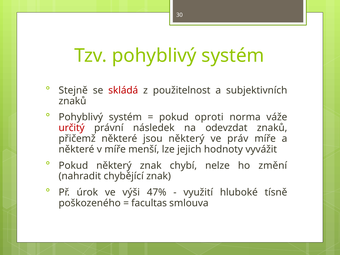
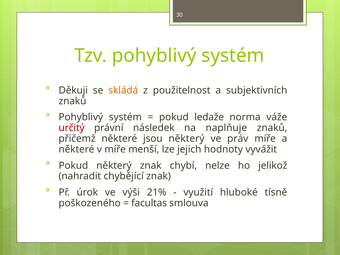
Stejně: Stejně -> Děkuji (73, 90)
skládá colour: red -> orange (123, 90)
oproti: oproti -> ledaže (209, 117)
odevzdat: odevzdat -> naplňuje (226, 128)
změní: změní -> jelikož (273, 166)
47%: 47% -> 21% (157, 192)
